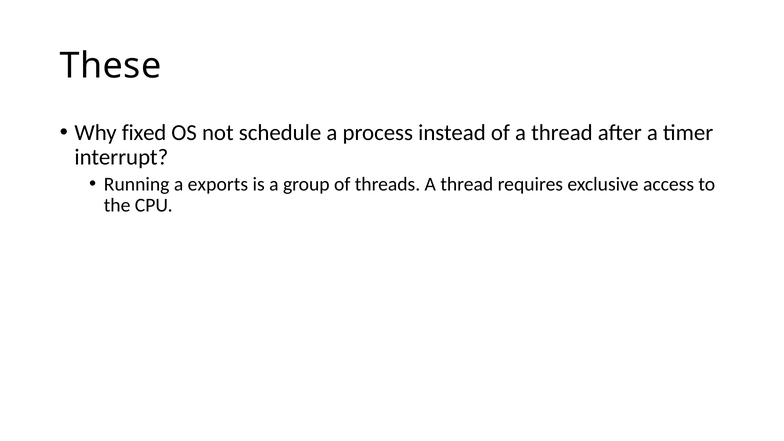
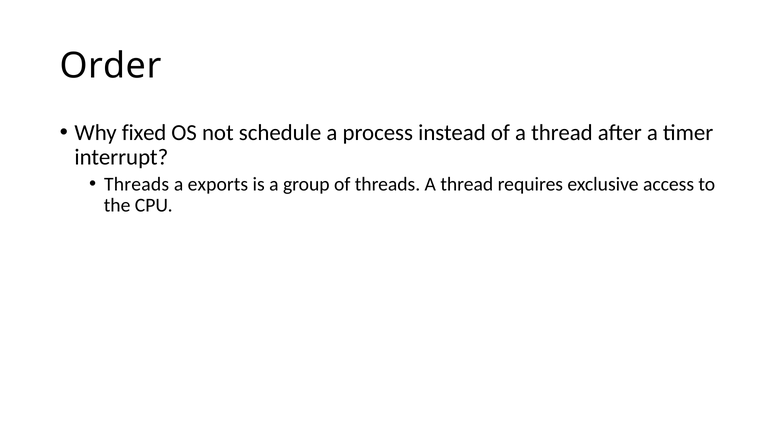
These: These -> Order (111, 66)
Running: Running -> Threads (137, 184)
